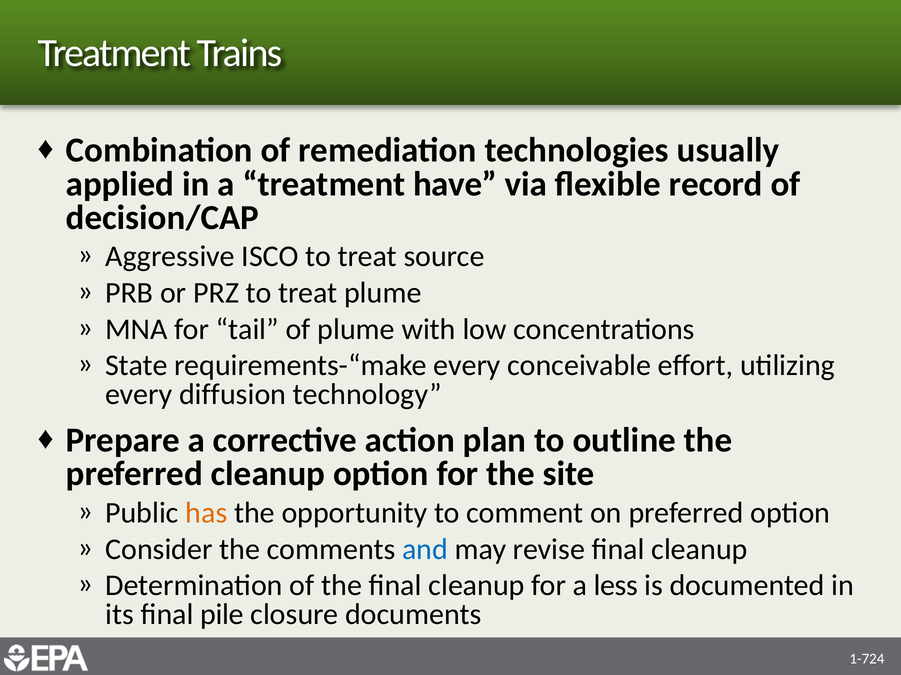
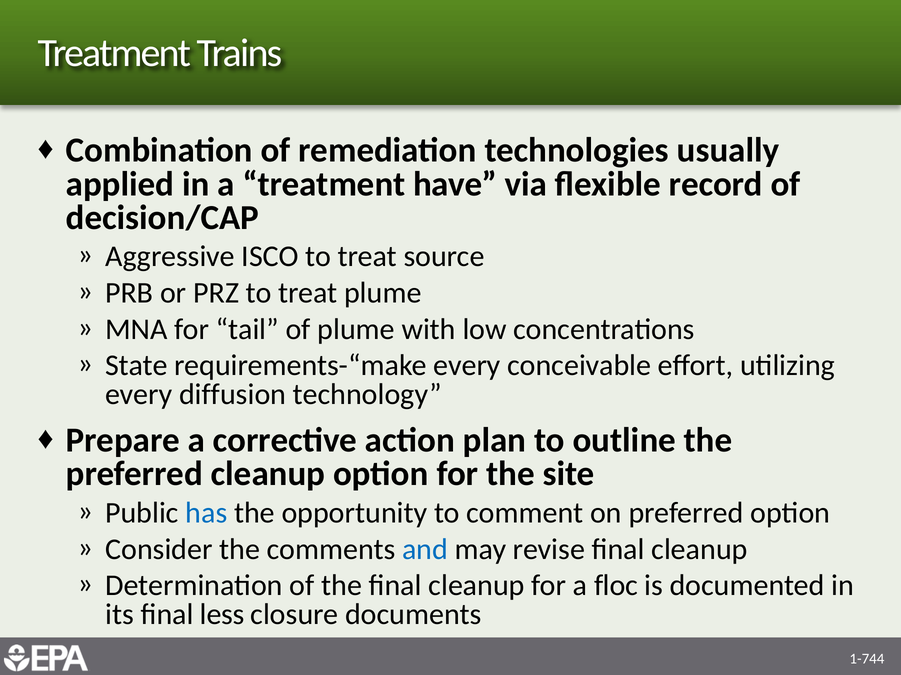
has colour: orange -> blue (206, 513)
less: less -> floc (616, 586)
pile: pile -> less (222, 615)
1-724: 1-724 -> 1-744 (867, 660)
